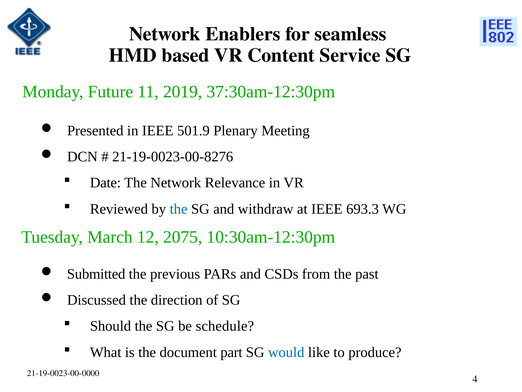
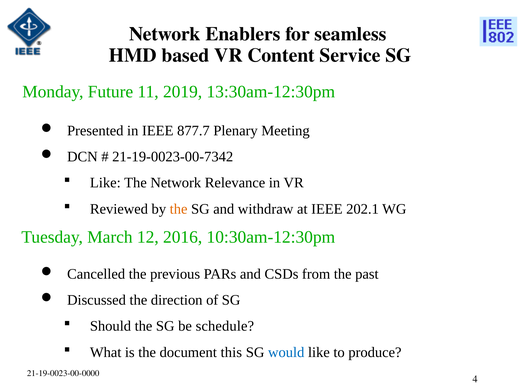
37:30am-12:30pm: 37:30am-12:30pm -> 13:30am-12:30pm (271, 92)
501.9: 501.9 -> 877.7 (193, 130)
21-19-0023-00-8276: 21-19-0023-00-8276 -> 21-19-0023-00-7342 (173, 157)
Date: Date -> Like (105, 183)
the colour: blue -> orange (179, 209)
693.3: 693.3 -> 202.1 (363, 209)
2075: 2075 -> 2016 (183, 237)
Submitted: Submitted -> Cancelled (96, 274)
part: part -> this (231, 352)
